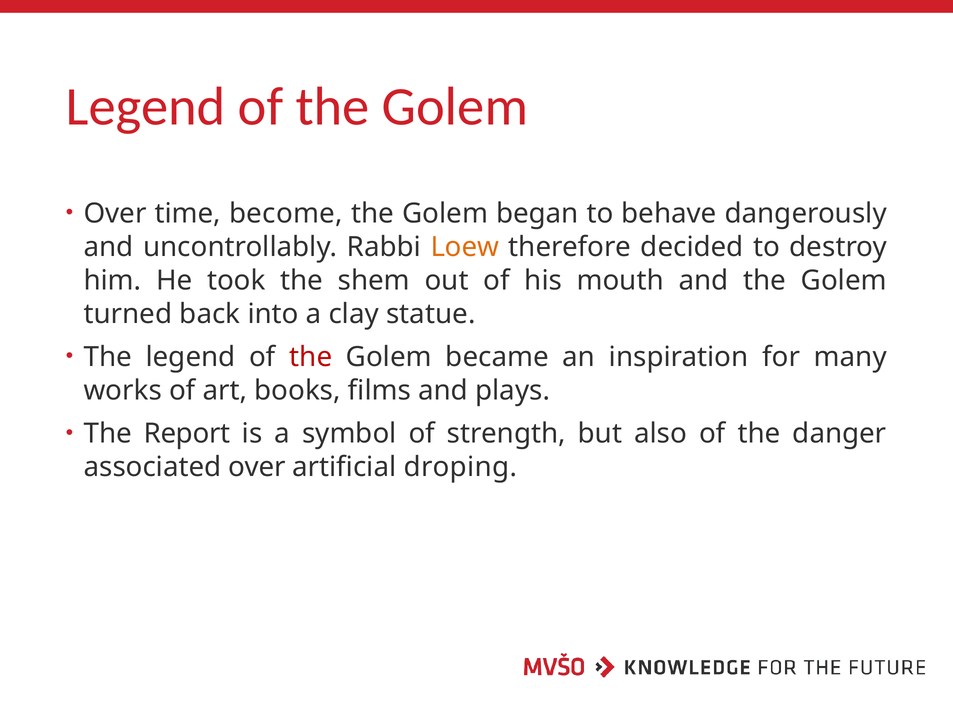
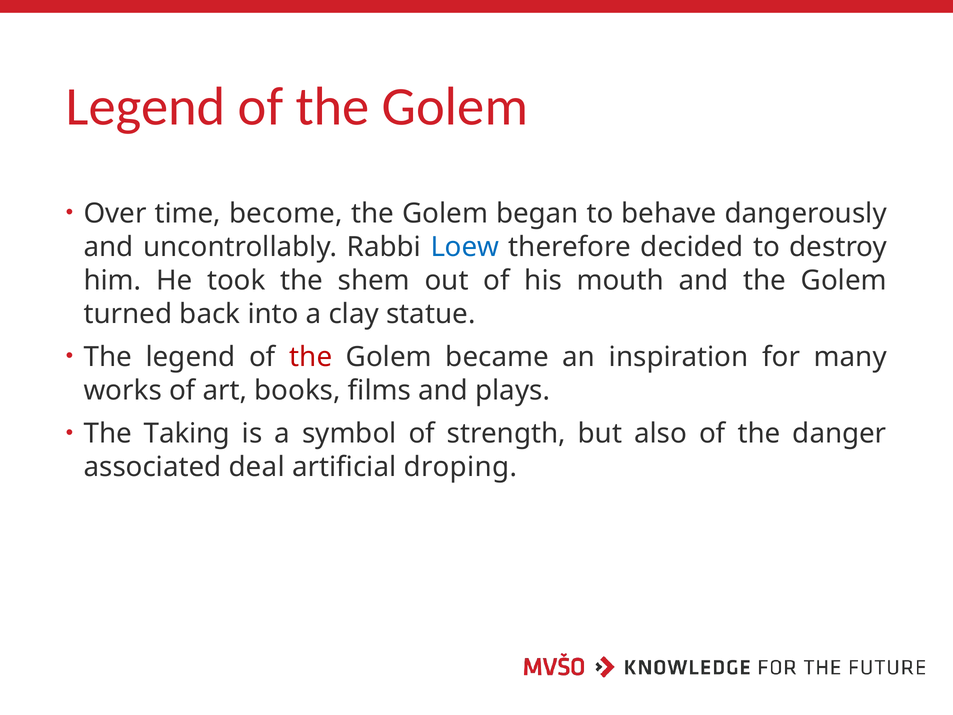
Loew colour: orange -> blue (465, 247)
Report: Report -> Taking (187, 434)
associated over: over -> deal (257, 467)
